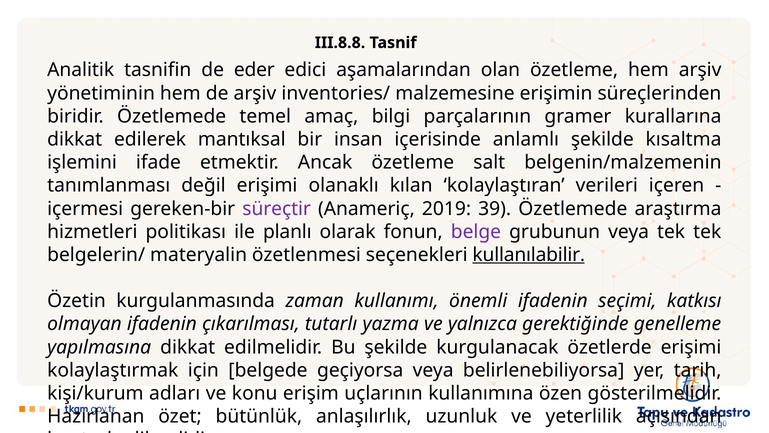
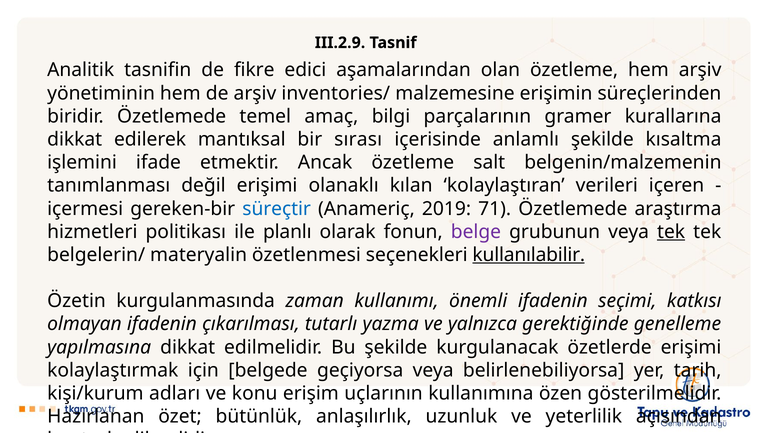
III.8.8: III.8.8 -> III.2.9 (340, 43)
eder: eder -> fikre (254, 70)
insan: insan -> sırası (358, 139)
süreçtir colour: purple -> blue (277, 208)
39: 39 -> 71 (495, 208)
tek underline: none -> present (671, 232)
